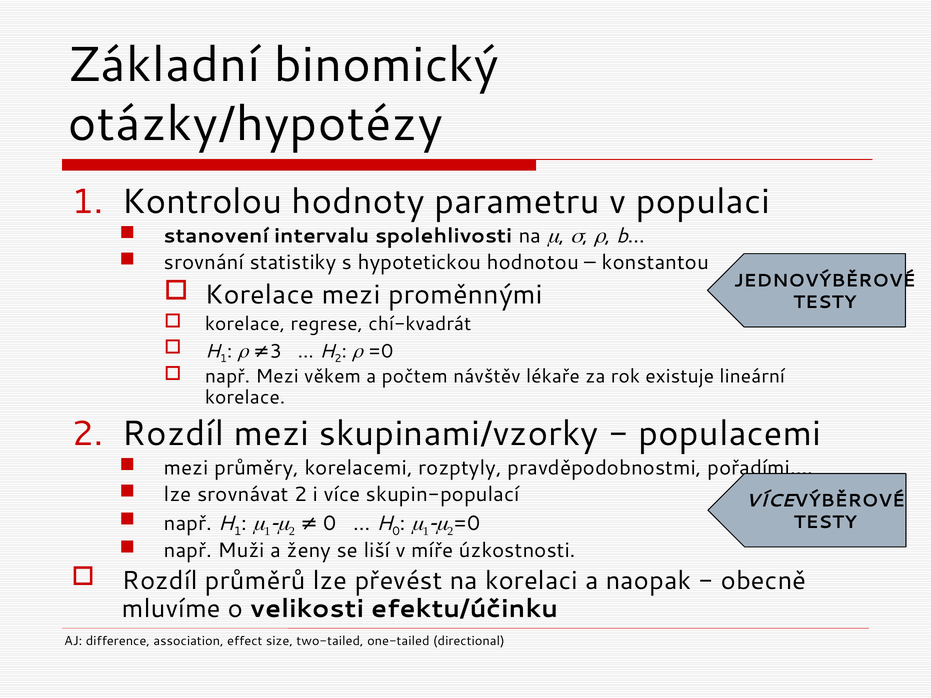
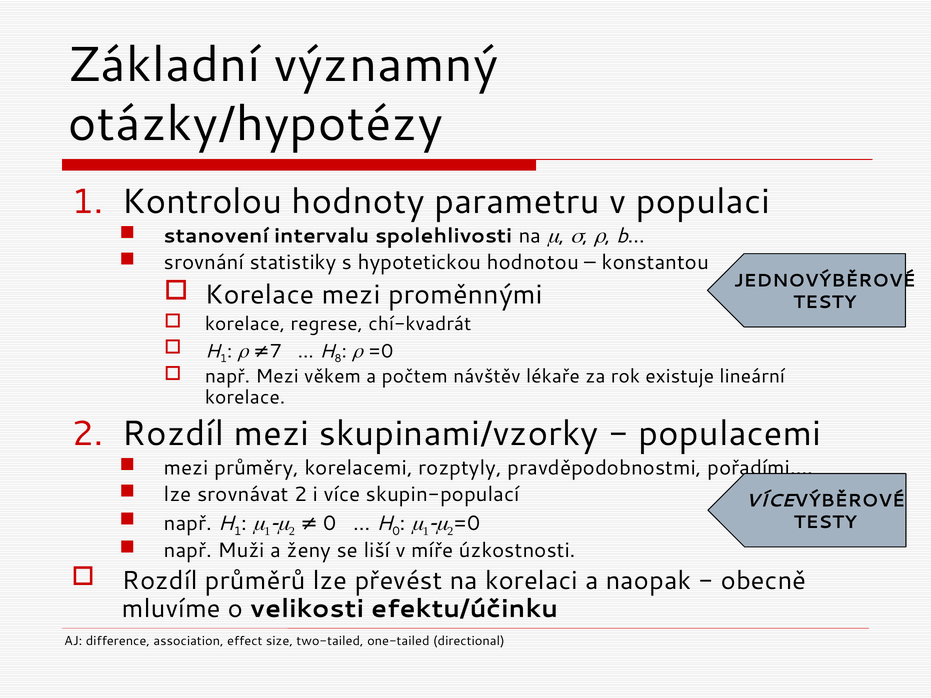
binomický: binomický -> významný (386, 65)
3: 3 -> 7 (276, 351)
2: 2 -> 8 (338, 359)
